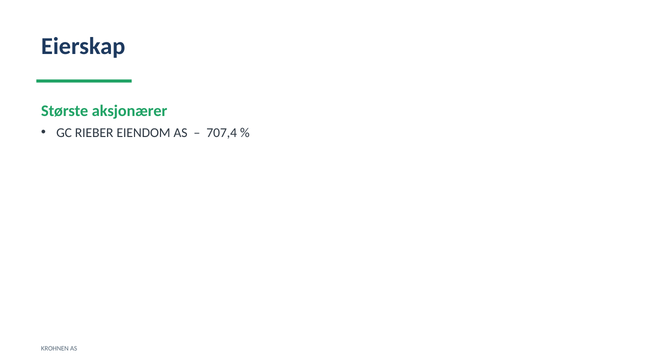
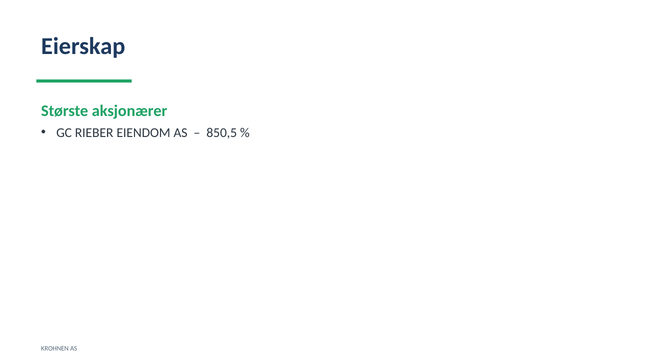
707,4: 707,4 -> 850,5 (222, 133)
